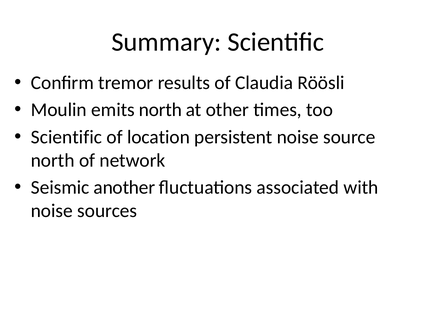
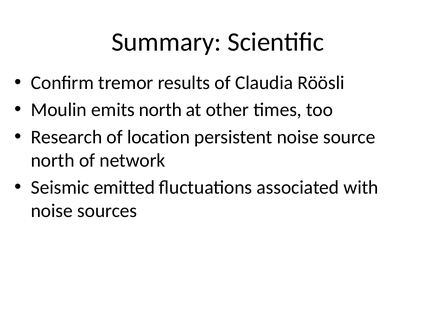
Scientific: Scientific -> Research (67, 137)
another: another -> emitted (124, 188)
